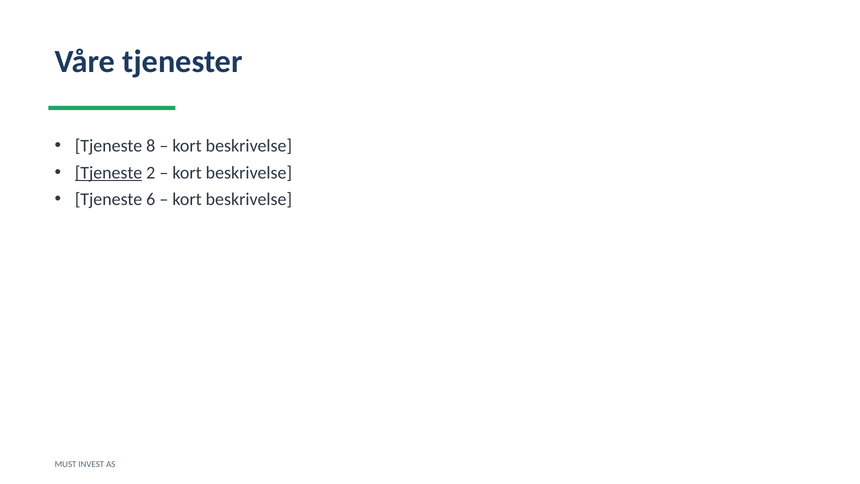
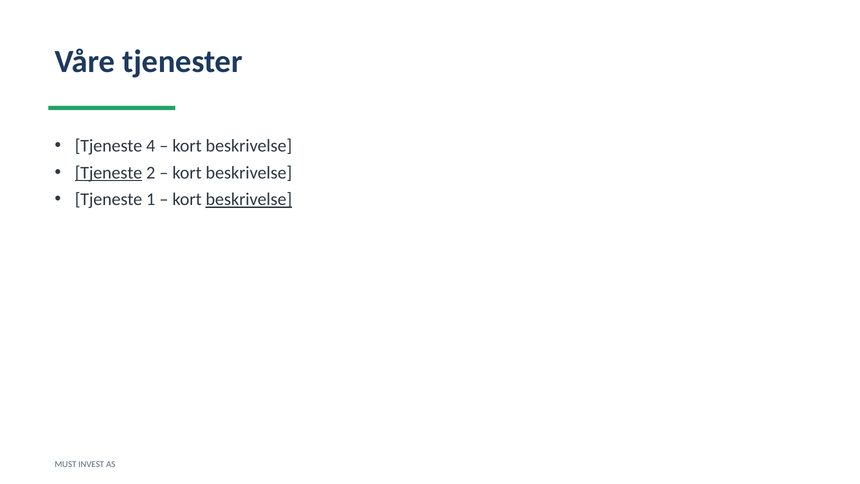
8: 8 -> 4 (151, 146)
6: 6 -> 1 (151, 199)
beskrivelse underline: none -> present (249, 199)
